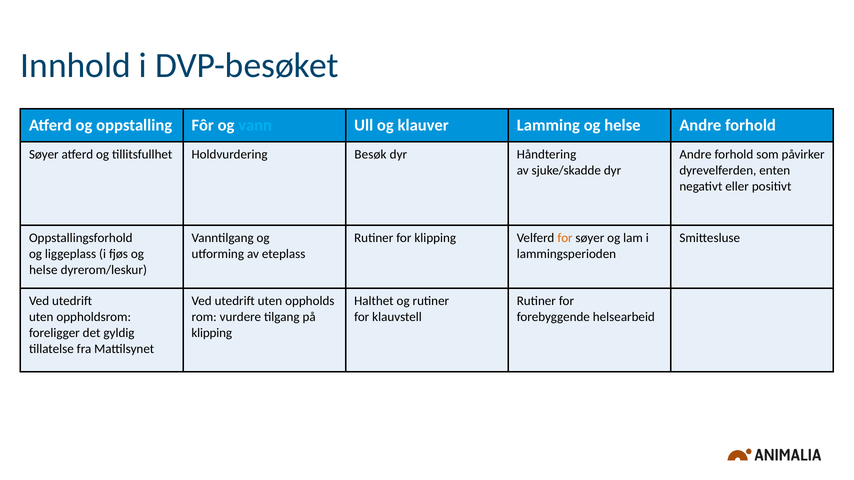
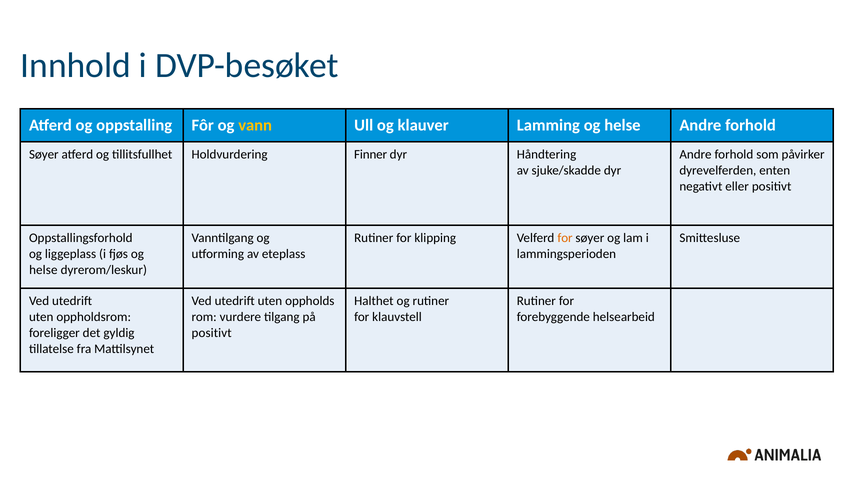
vann colour: light blue -> yellow (255, 126)
Besøk: Besøk -> Finner (371, 154)
klipping: klipping -> positivt (212, 333)
